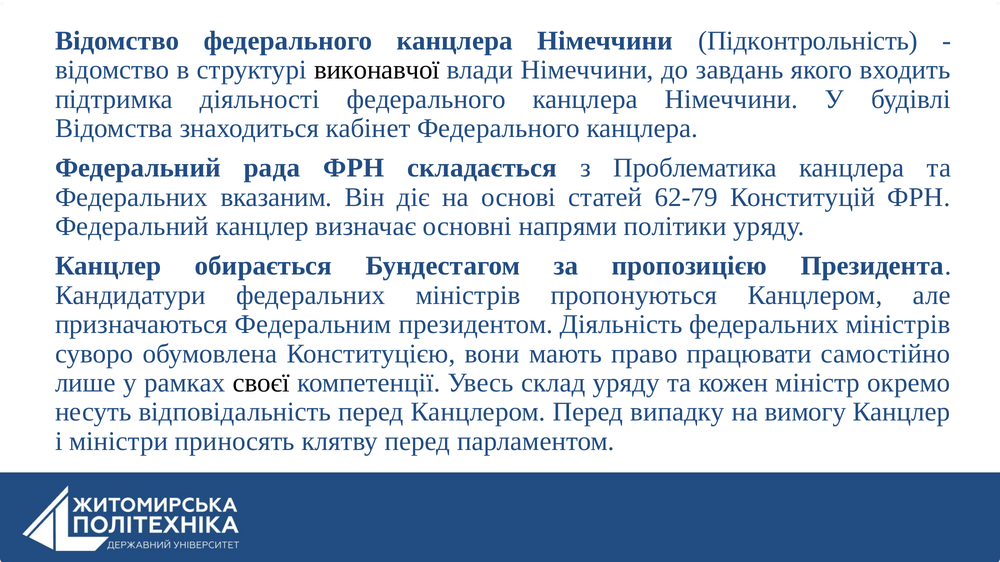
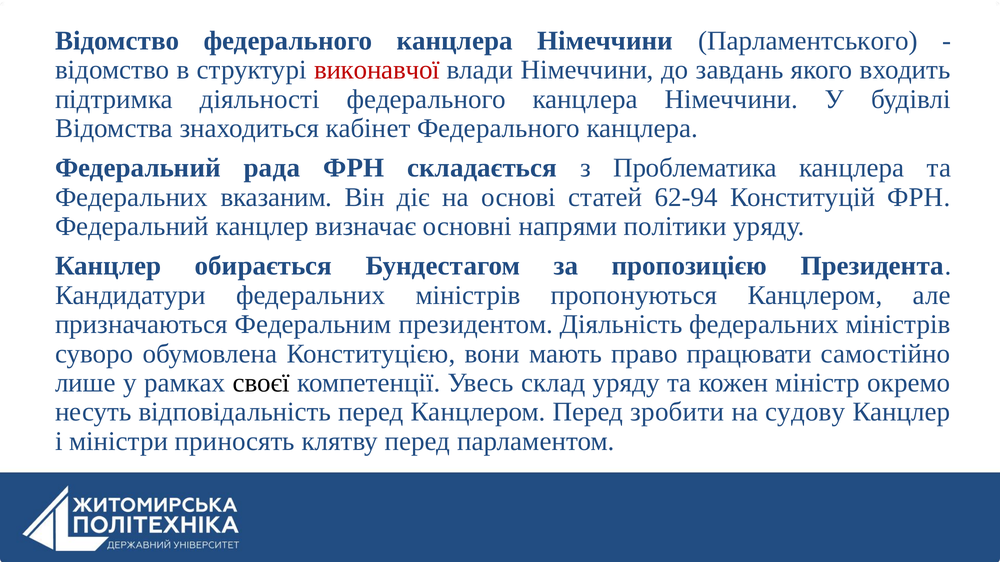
Підконтрольність: Підконтрольність -> Парламентського (808, 41)
виконавчої colour: black -> red (377, 70)
62-79: 62-79 -> 62-94 (686, 197)
випадку: випадку -> зробити (677, 412)
вимогу: вимогу -> судову (805, 412)
